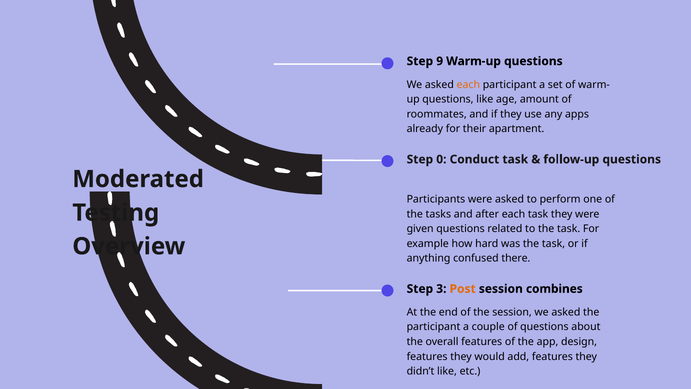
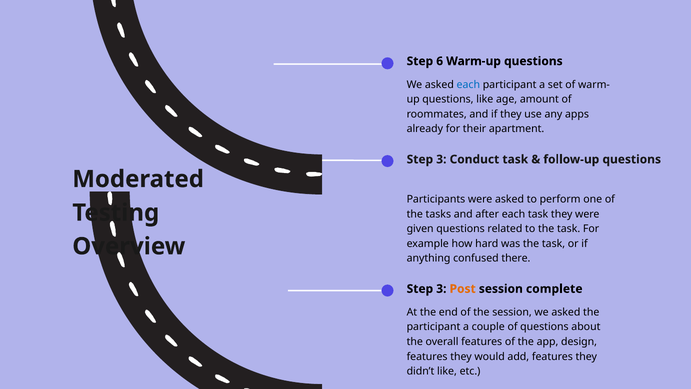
9: 9 -> 6 (440, 61)
each colour: orange -> blue (468, 85)
0: 0 -> 3 (441, 159)
combines: combines -> complete (554, 289)
